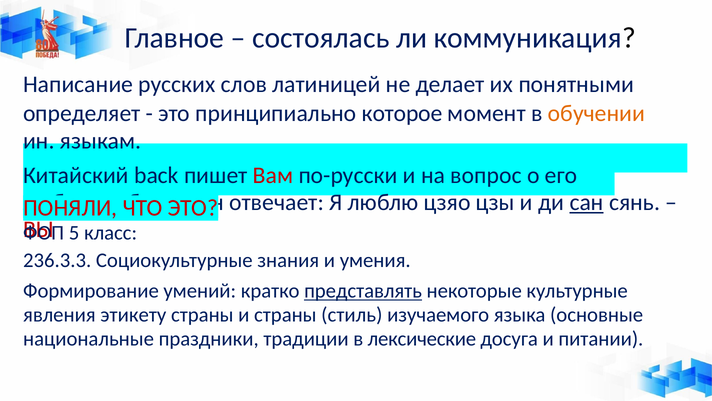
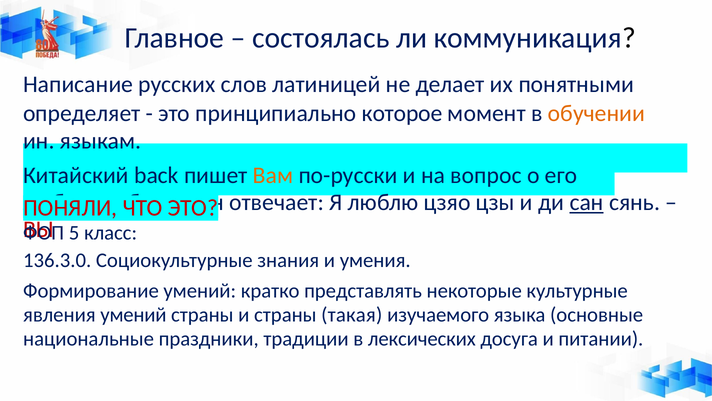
Вам colour: red -> orange (273, 175)
236.3.3: 236.3.3 -> 136.3.0 (57, 260)
представлять underline: present -> none (363, 291)
явления этикету: этикету -> умений (133, 315)
стиль: стиль -> такая (352, 315)
лексические: лексические -> лексических (422, 339)
